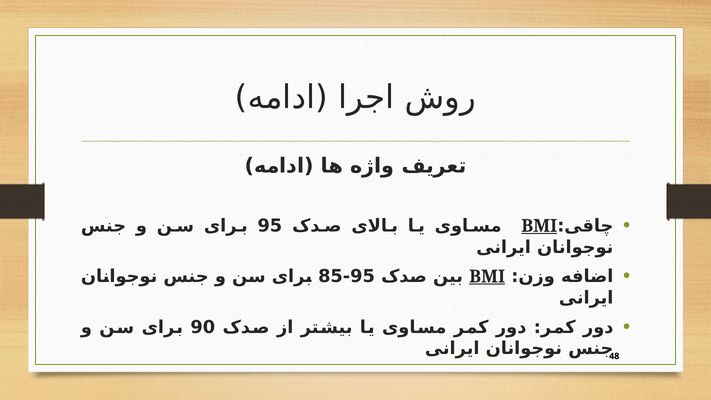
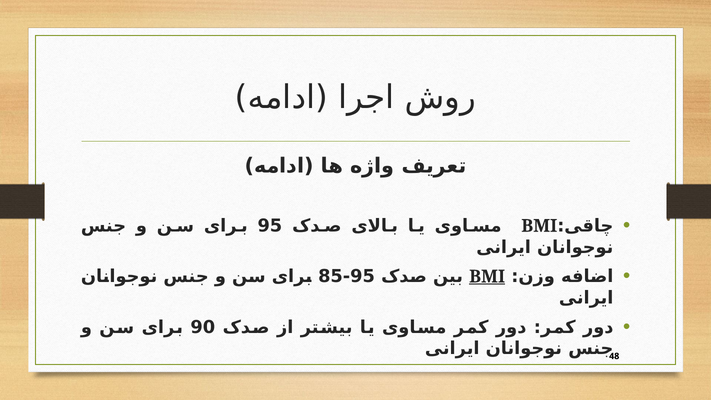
BMI underline: present -> none (539, 226)
